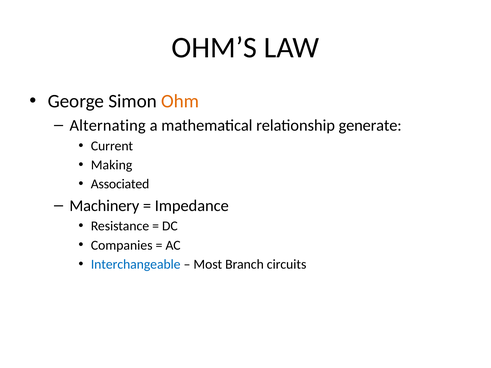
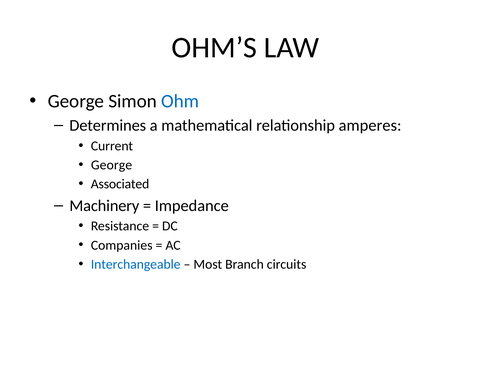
Ohm colour: orange -> blue (180, 101)
Alternating: Alternating -> Determines (108, 126)
generate: generate -> amperes (370, 126)
Making: Making -> George (112, 165)
